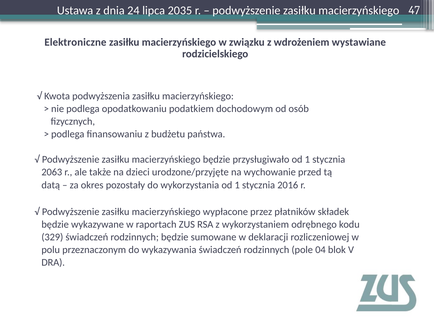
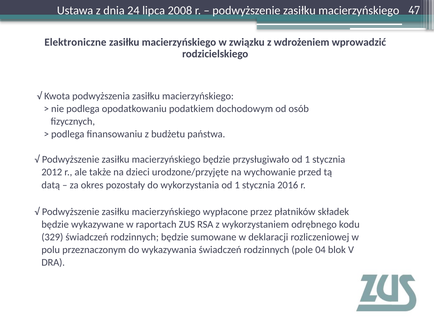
2035: 2035 -> 2008 (180, 10)
wystawiane: wystawiane -> wprowadzić (359, 42)
2063: 2063 -> 2012 (52, 172)
